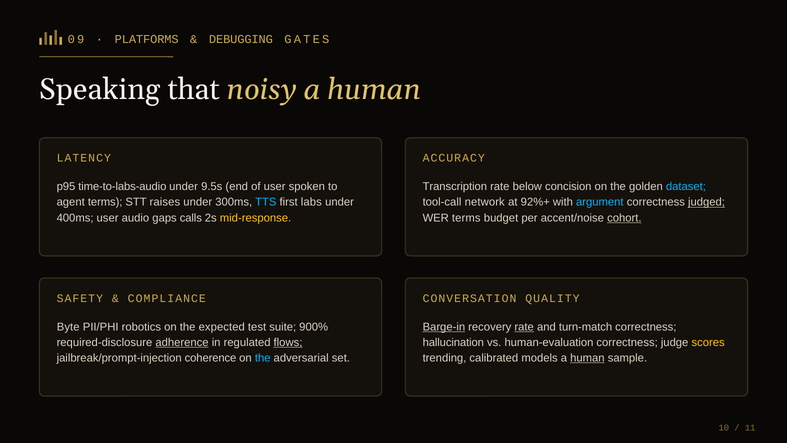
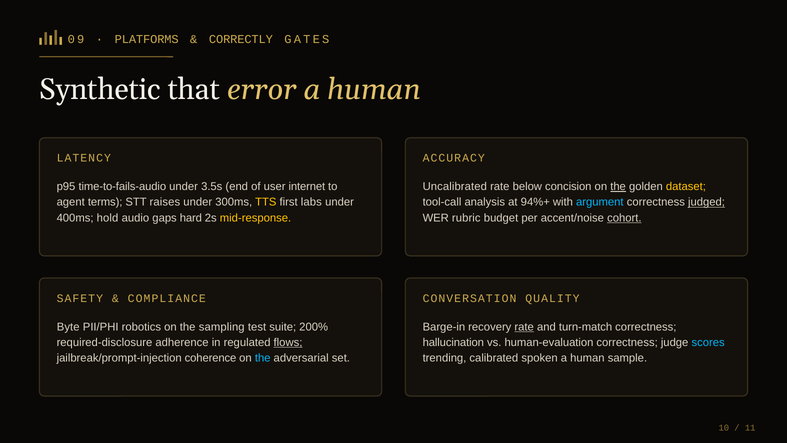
DEBUGGING: DEBUGGING -> CORRECTLY (241, 39)
Speaking: Speaking -> Synthetic (100, 89)
noisy: noisy -> error (262, 89)
time-to-labs-audio: time-to-labs-audio -> time-to-fails-audio (122, 187)
9.5s: 9.5s -> 3.5s (212, 187)
spoken: spoken -> internet (307, 187)
Transcription: Transcription -> Uncalibrated (455, 187)
the underline: none -> present (618, 187)
dataset colour: light blue -> yellow (686, 187)
TTS colour: light blue -> yellow (266, 202)
network: network -> analysis (485, 202)
92%+: 92%+ -> 94%+ (535, 202)
400ms user: user -> hold (108, 218)
calls: calls -> hard (191, 218)
WER terms: terms -> rubric (466, 218)
expected: expected -> sampling (222, 327)
900%: 900% -> 200% (314, 327)
Barge-in underline: present -> none (444, 327)
adherence underline: present -> none (182, 342)
scores colour: yellow -> light blue (708, 342)
models: models -> spoken (540, 358)
human underline: present -> none (587, 358)
